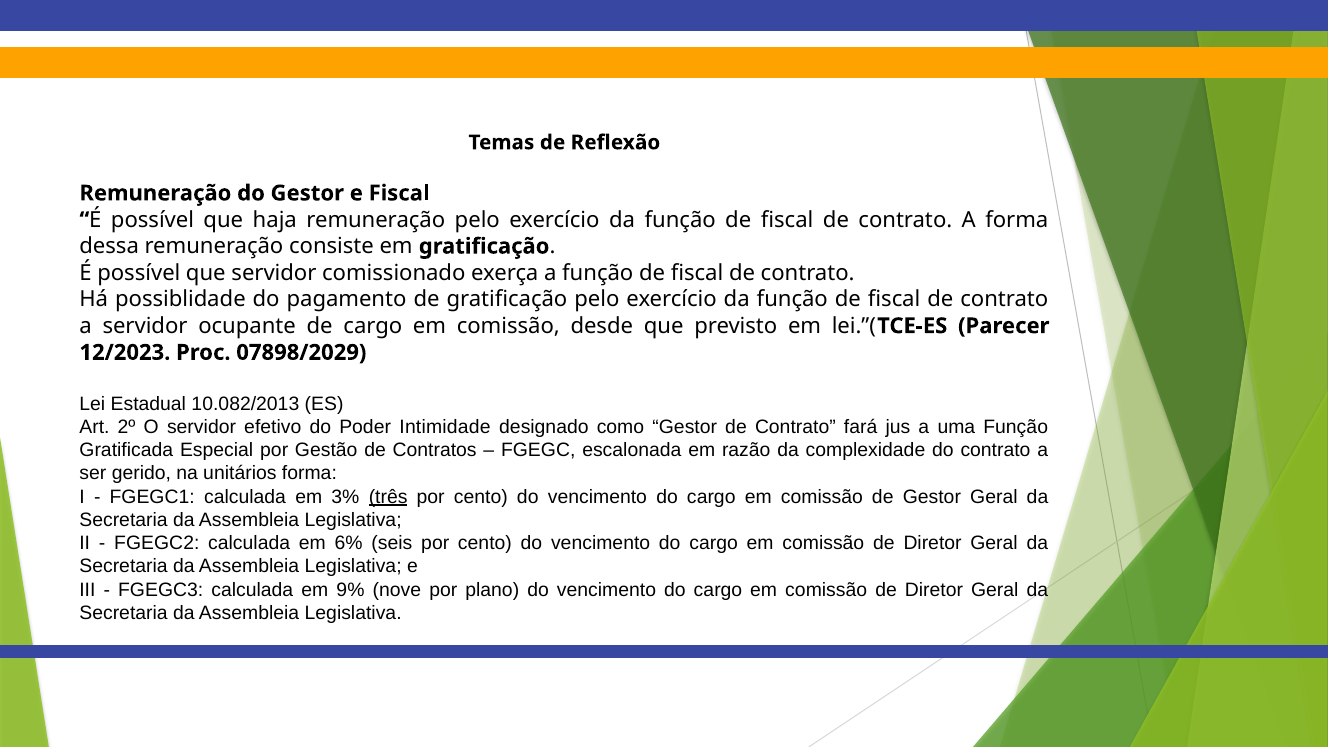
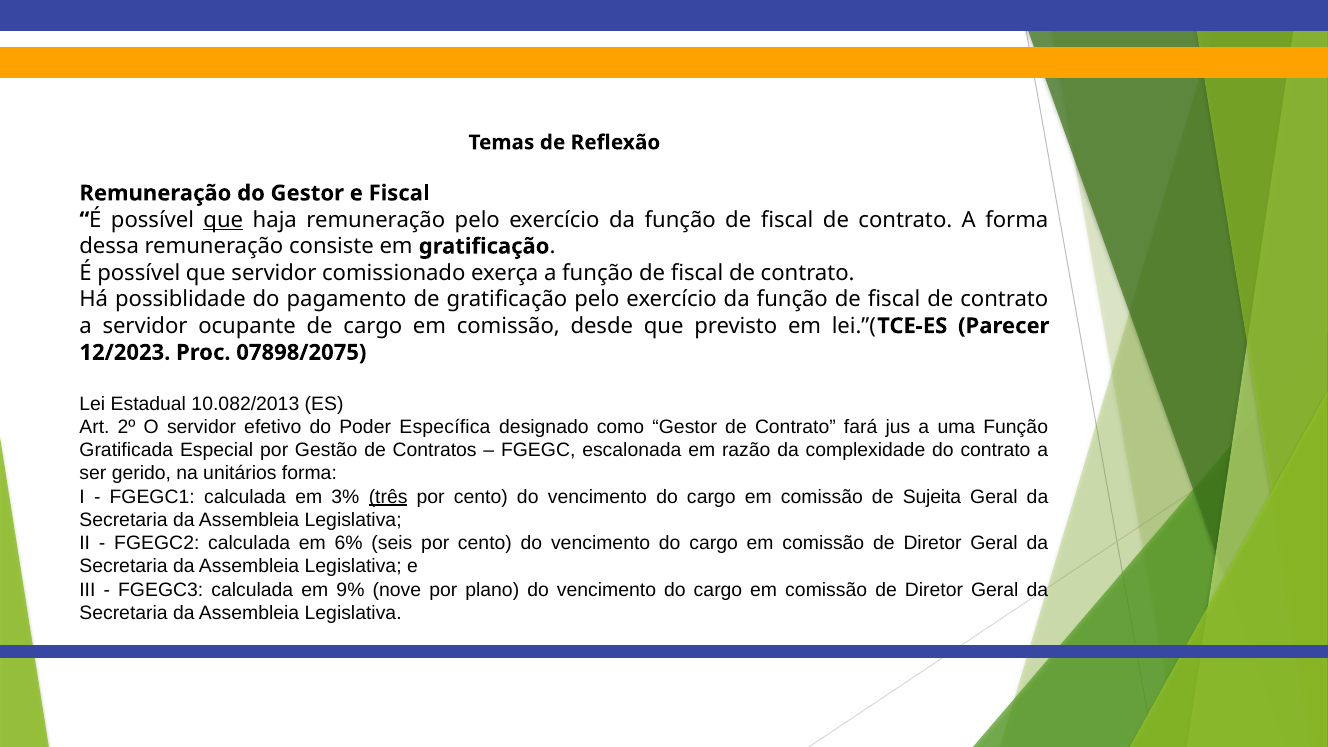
que underline: none -> present (223, 220)
07898/2029: 07898/2029 -> 07898/2075 (301, 352)
Intimidade: Intimidade -> Específica (445, 427)
de Gestor: Gestor -> Sujeita (932, 497)
